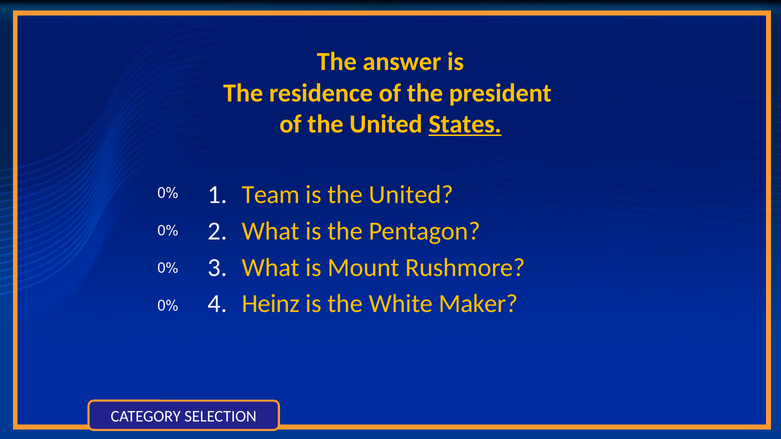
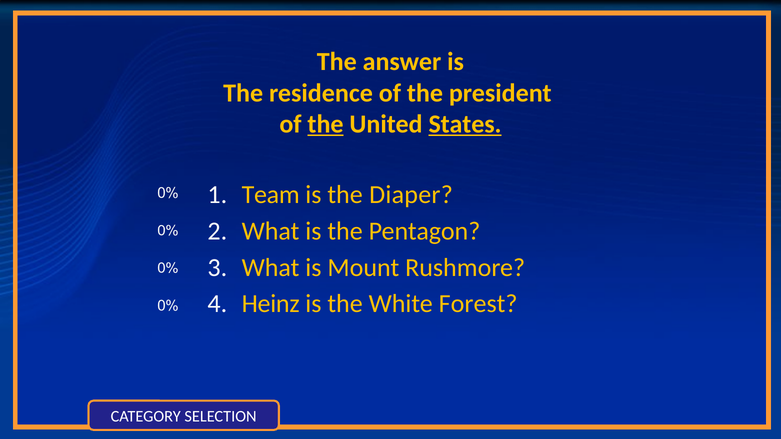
the underline: none -> present (326, 124)
is the United: United -> Diaper (411, 195)
Maker: Maker -> Forest (478, 304)
